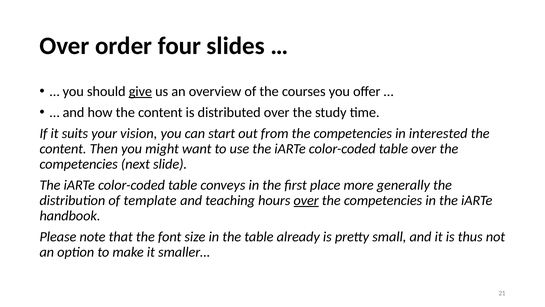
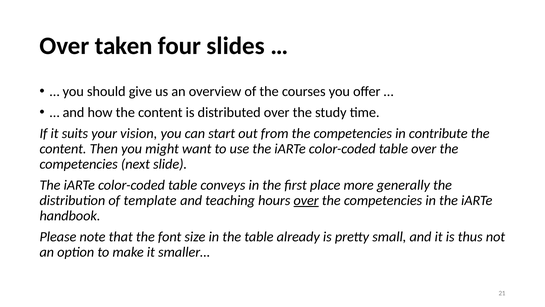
order: order -> taken (124, 46)
give underline: present -> none (140, 91)
interested: interested -> contribute (438, 133)
